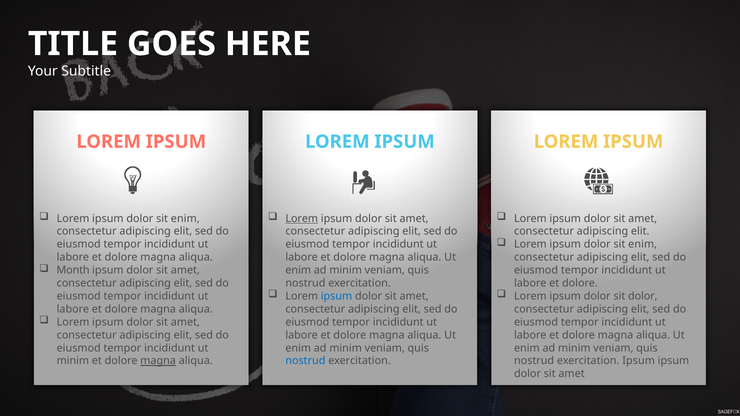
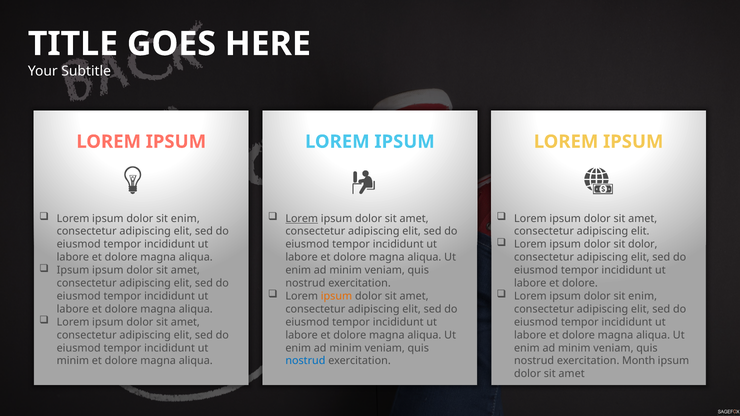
enim: enim -> dolor (643, 245)
Month: Month -> Ipsum (73, 270)
ipsum colour: blue -> orange (336, 296)
dolor: dolor -> enim (643, 296)
magna underline: present -> none (158, 361)
exercitation Ipsum: Ipsum -> Month (639, 361)
